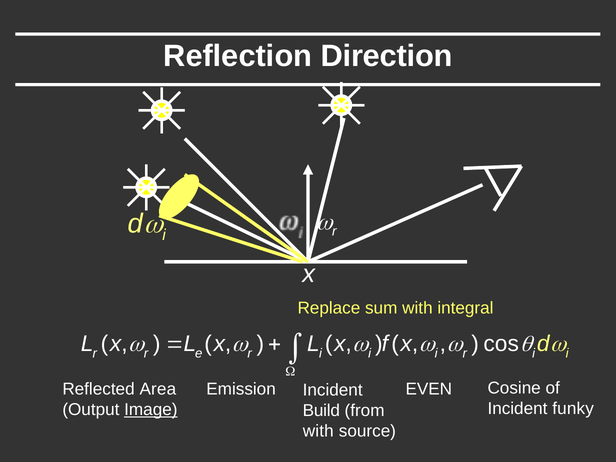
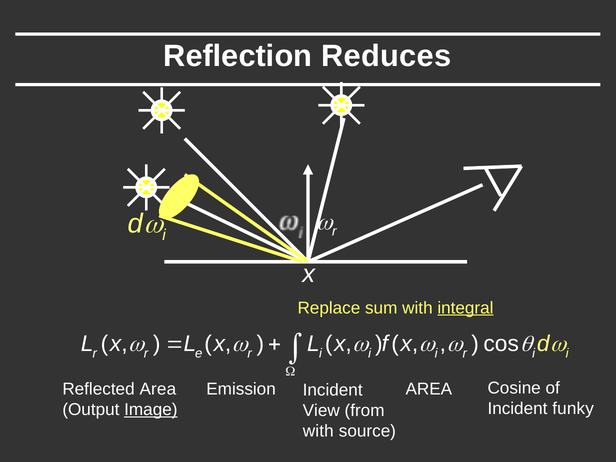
Direction: Direction -> Reduces (386, 56)
integral underline: none -> present (465, 308)
EVEN: EVEN -> AREA (429, 389)
Build: Build -> View (321, 411)
